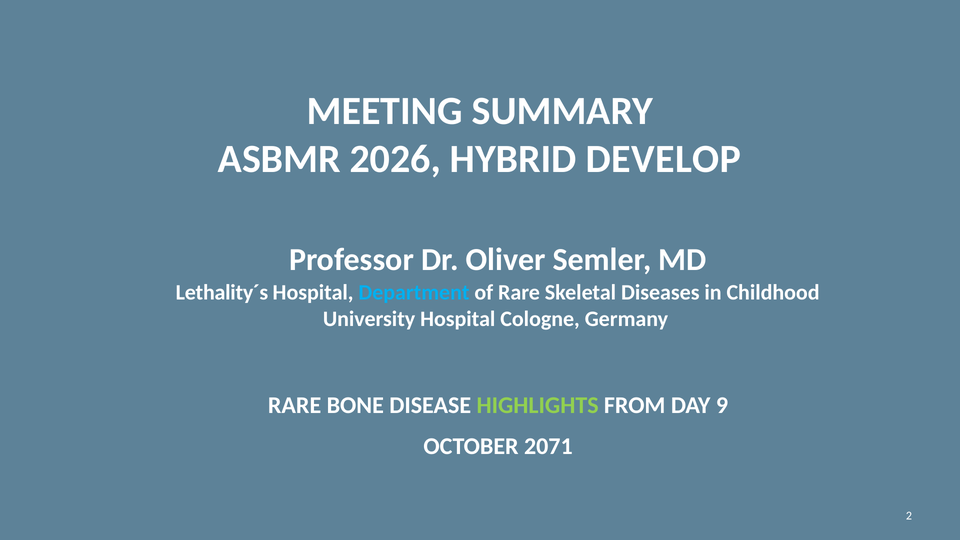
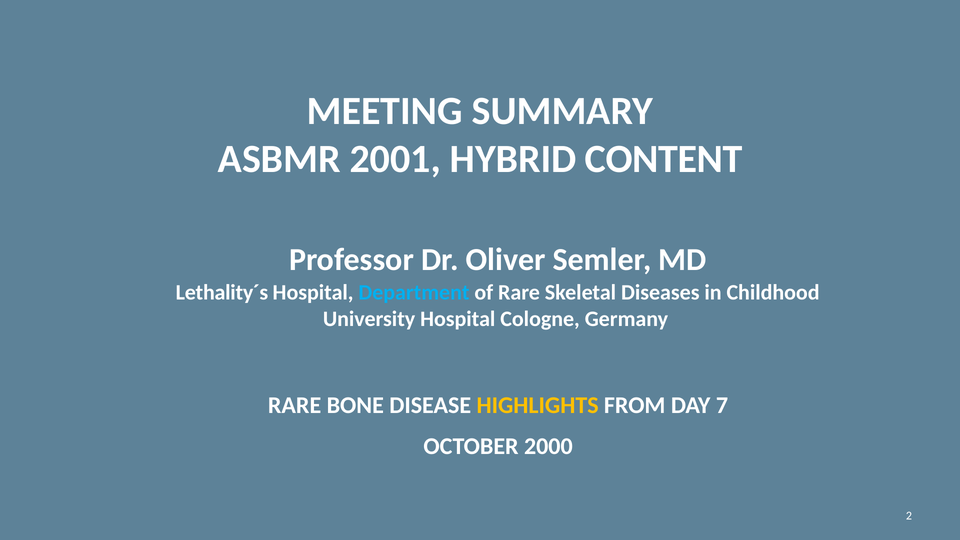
2026: 2026 -> 2001 (395, 159)
DEVELOP: DEVELOP -> CONTENT (664, 159)
HIGHLIGHTS colour: light green -> yellow (538, 405)
9: 9 -> 7 (722, 405)
2071: 2071 -> 2000 (548, 446)
